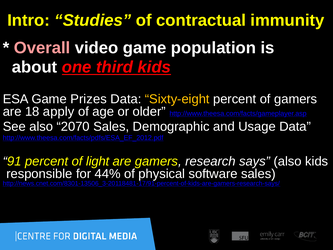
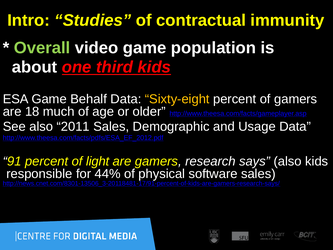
Overall colour: pink -> light green (42, 48)
Prizes: Prizes -> Behalf (89, 99)
apply: apply -> much (59, 111)
2070: 2070 -> 2011 (73, 126)
